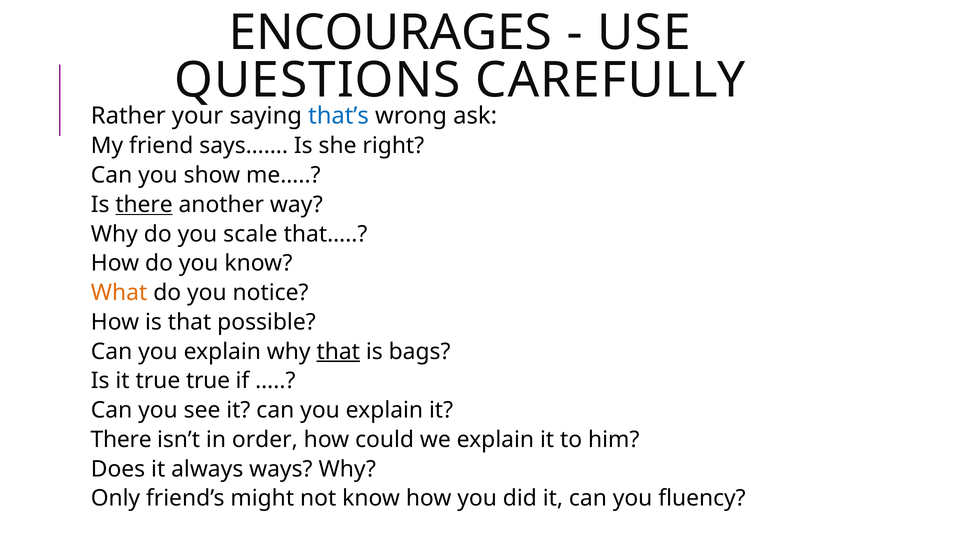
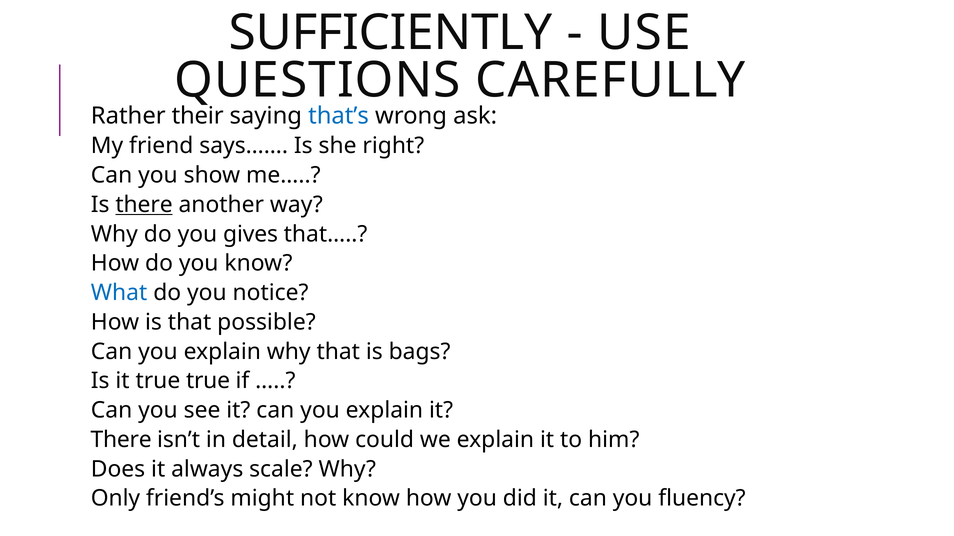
ENCOURAGES: ENCOURAGES -> SUFFICIENTLY (390, 33)
your: your -> their (198, 116)
scale: scale -> gives (251, 234)
What colour: orange -> blue (119, 293)
that underline: present -> none (338, 352)
order: order -> detail (265, 440)
ways: ways -> scale (281, 470)
